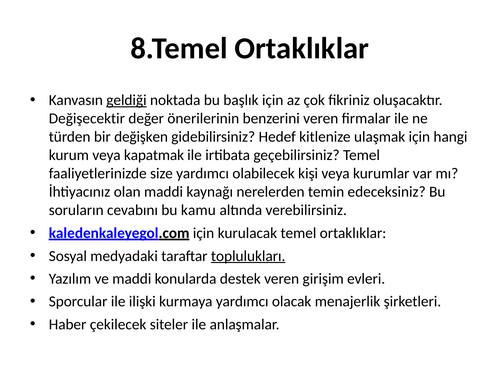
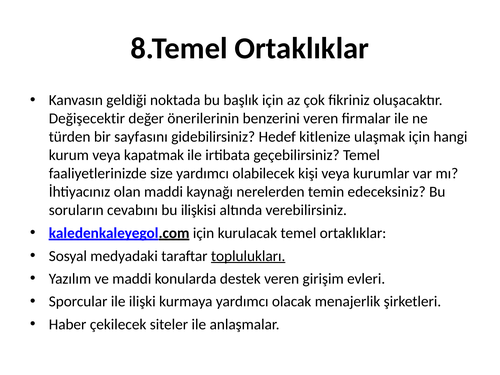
geldiği underline: present -> none (126, 100)
değişken: değişken -> sayfasını (141, 137)
kamu: kamu -> ilişkisi (199, 210)
